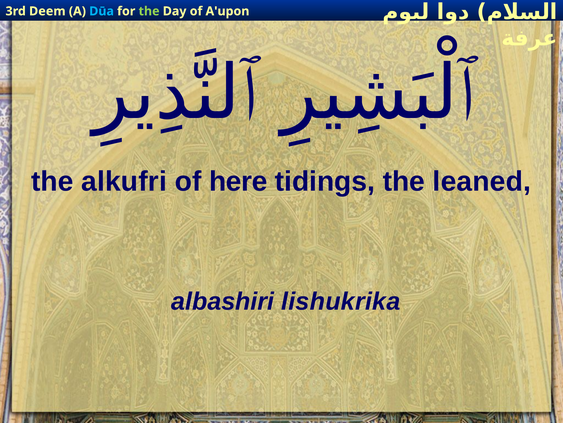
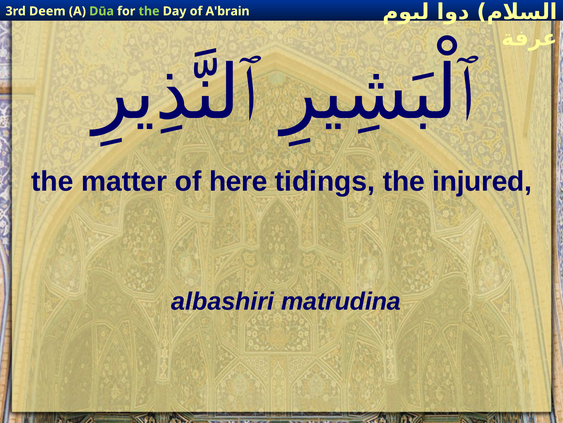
Dūa colour: light blue -> light green (102, 11)
A'upon: A'upon -> A'brain (228, 11)
alkufri: alkufri -> matter (124, 181)
leaned: leaned -> injured (482, 181)
lishukrika: lishukrika -> matrudina (341, 301)
